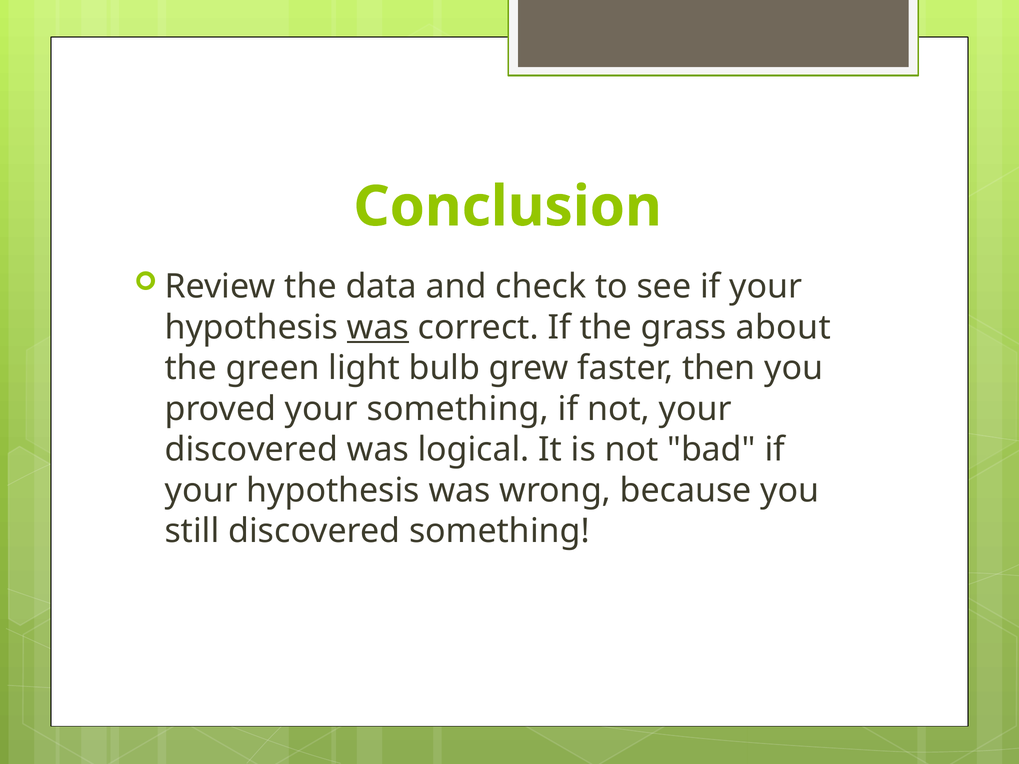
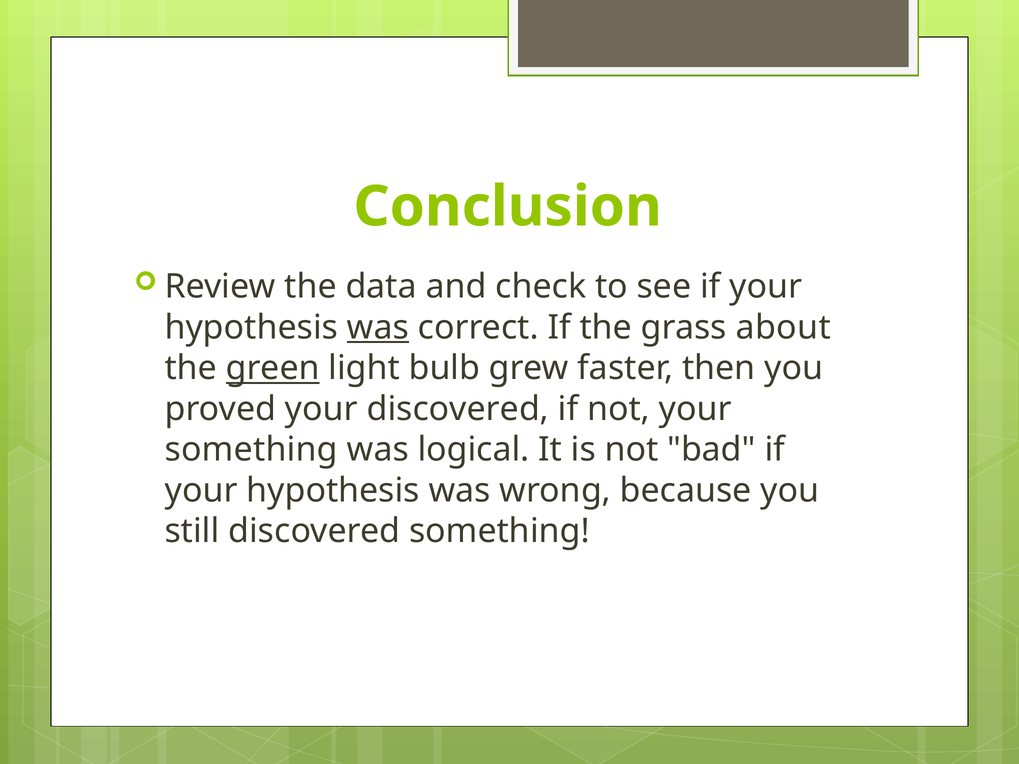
green underline: none -> present (273, 368)
your something: something -> discovered (458, 409)
discovered: discovered -> something (251, 450)
